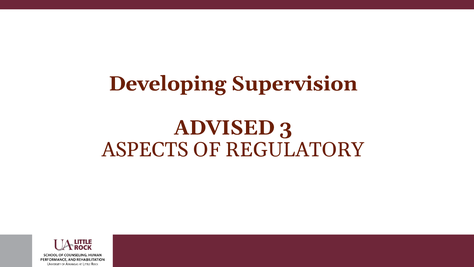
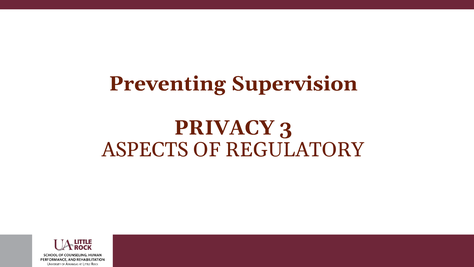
Developing: Developing -> Preventing (167, 84)
ADVISED: ADVISED -> PRIVACY (224, 128)
